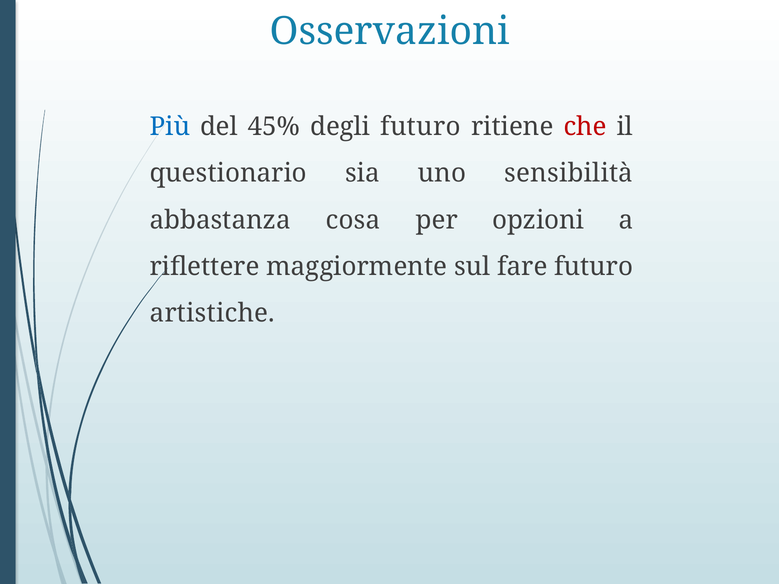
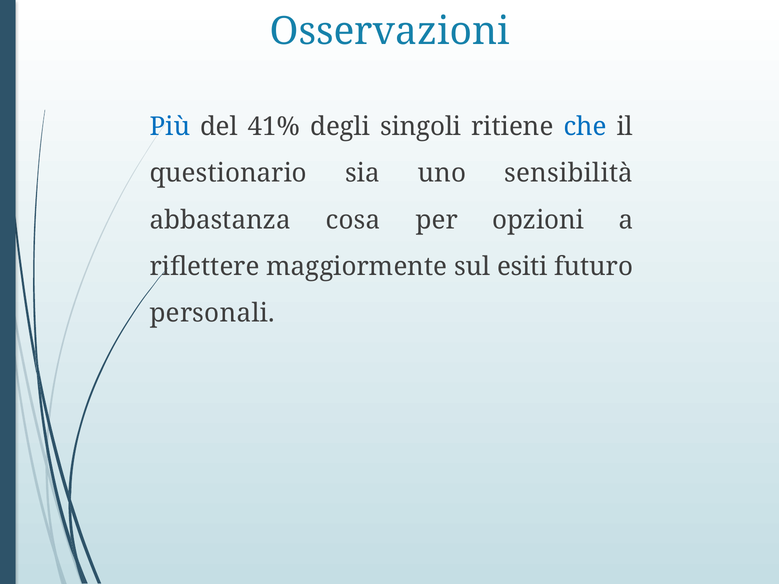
45%: 45% -> 41% (274, 127)
degli futuro: futuro -> singoli (421, 127)
che colour: red -> blue (585, 127)
fare: fare -> esiti (522, 267)
artistiche: artistiche -> personali (212, 314)
